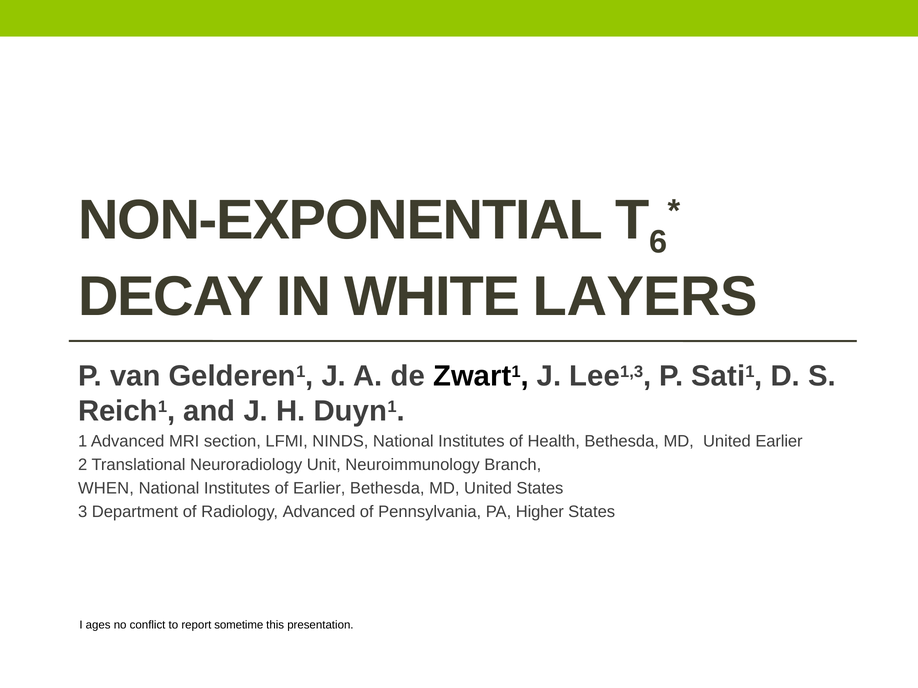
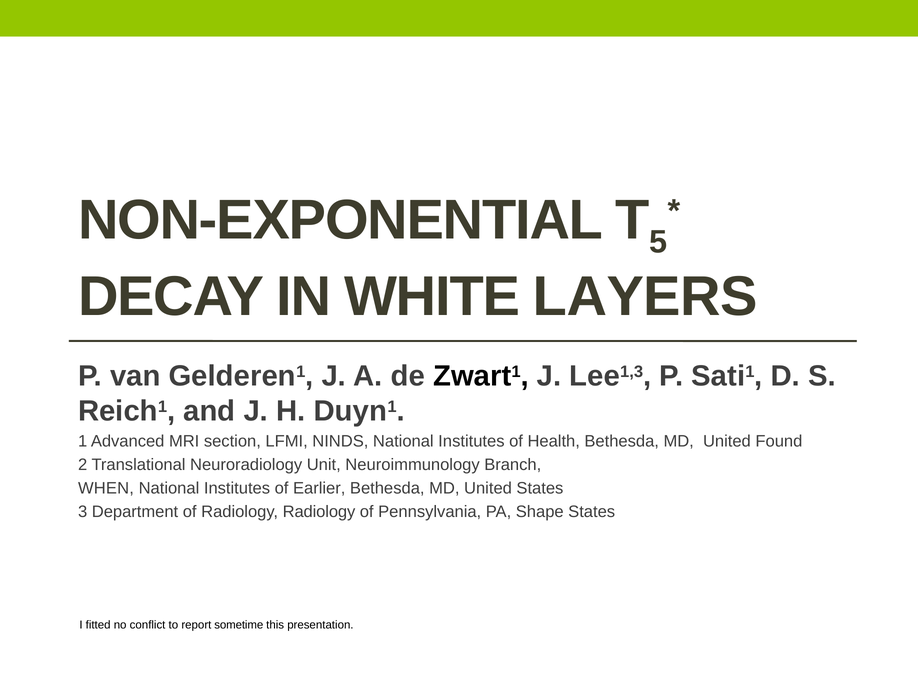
6: 6 -> 5 (658, 242)
United Earlier: Earlier -> Found (779, 442)
Radiology Advanced: Advanced -> Radiology (319, 512)
Higher: Higher -> Shape (540, 512)
ages: ages -> fitted (98, 626)
